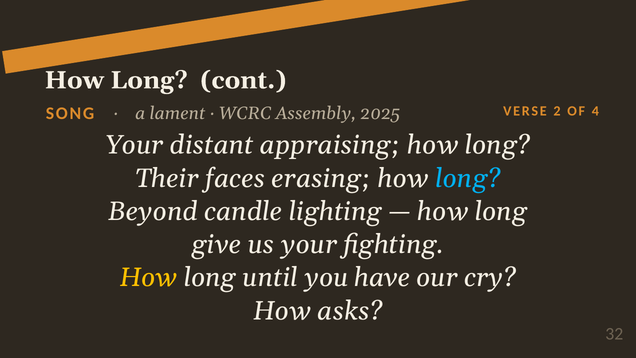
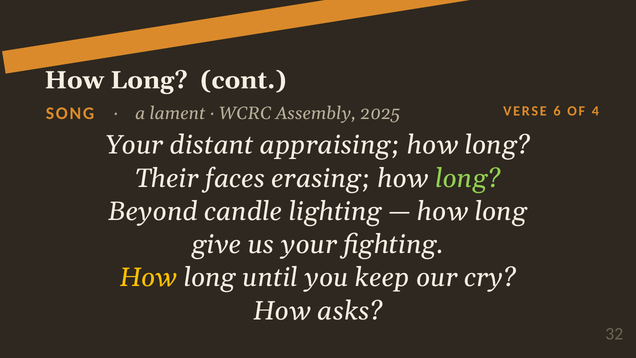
2: 2 -> 6 (557, 111)
long colour: light blue -> light green (468, 178)
have: have -> keep (382, 278)
